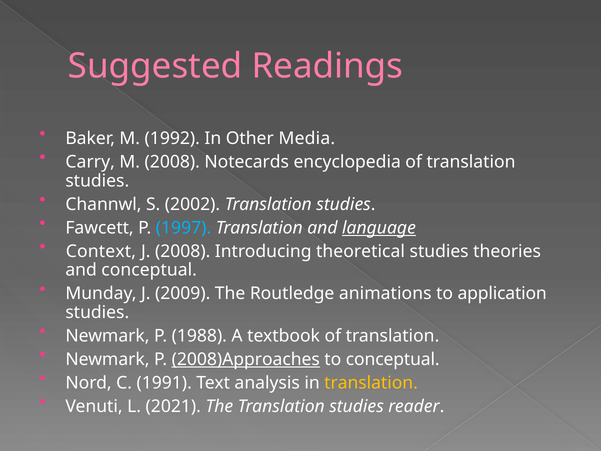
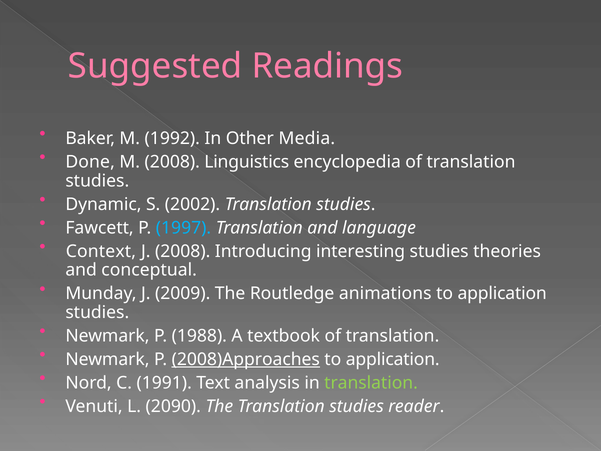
Carry: Carry -> Done (90, 162)
Notecards: Notecards -> Linguistics (247, 162)
Channwl: Channwl -> Dynamic (103, 204)
language underline: present -> none (379, 228)
theoretical: theoretical -> interesting (361, 251)
conceptual: conceptual -> application (393, 359)
translation colour: yellow -> light green (371, 383)
2021: 2021 -> 2090 (173, 406)
